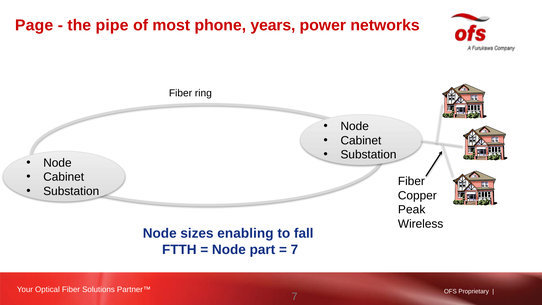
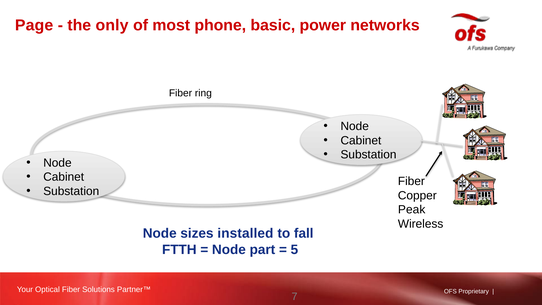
pipe: pipe -> only (112, 25)
years: years -> basic (273, 25)
enabling: enabling -> installed (245, 233)
7: 7 -> 5 (294, 250)
